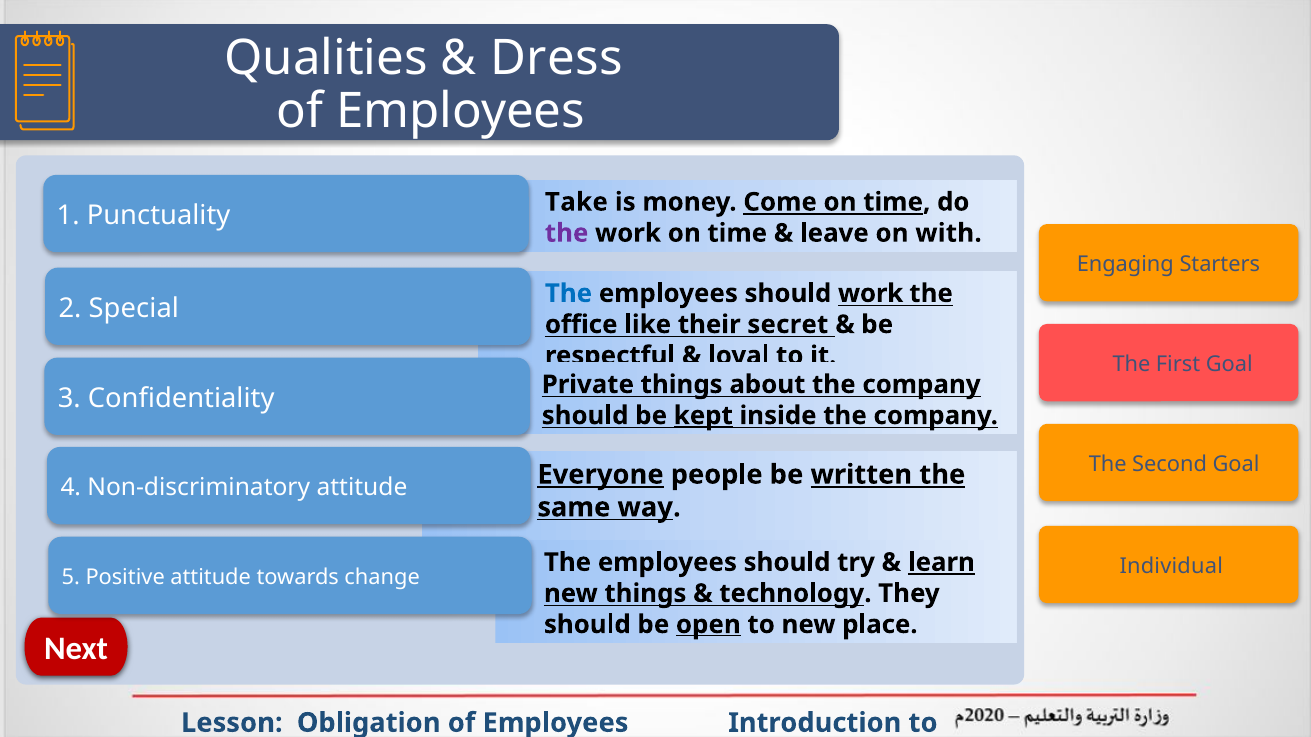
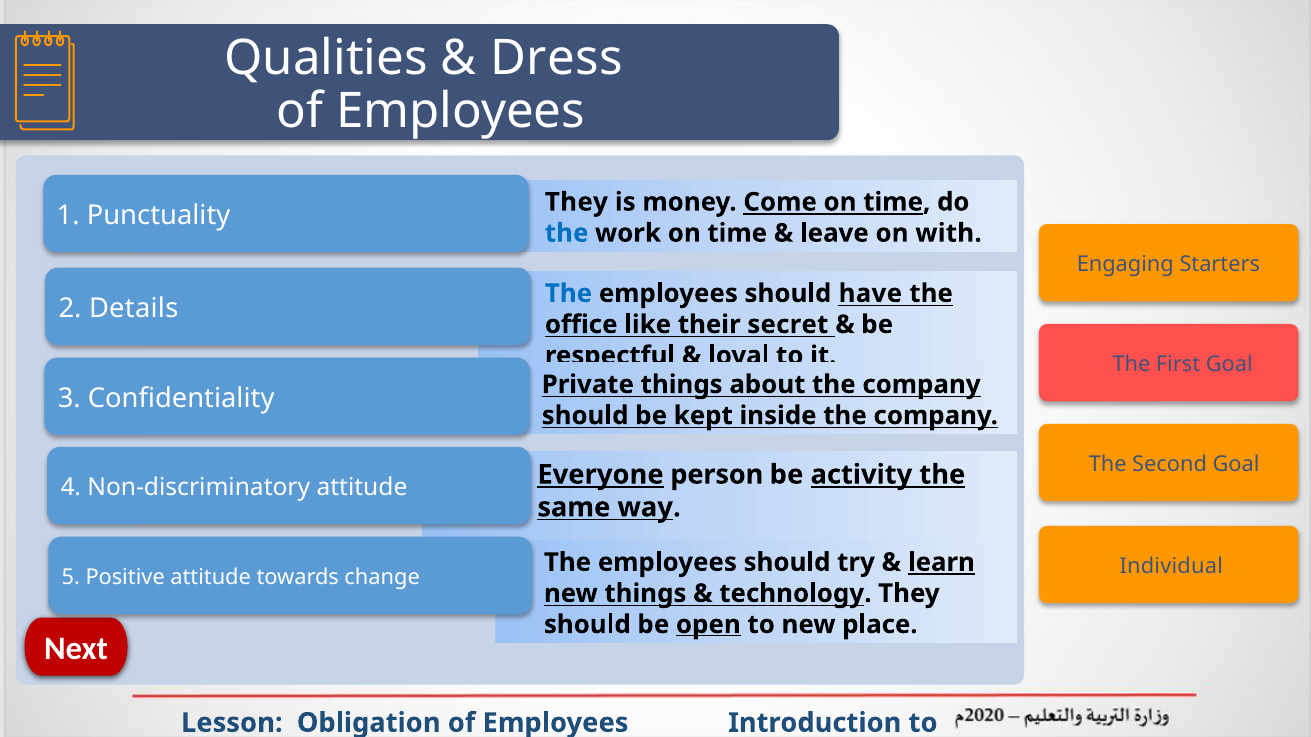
Take: Take -> They (576, 202)
the colour: purple -> blue (567, 233)
should work: work -> have (870, 294)
Special: Special -> Details (134, 308)
kept underline: present -> none (703, 416)
people: people -> person (717, 475)
written: written -> activity (861, 475)
